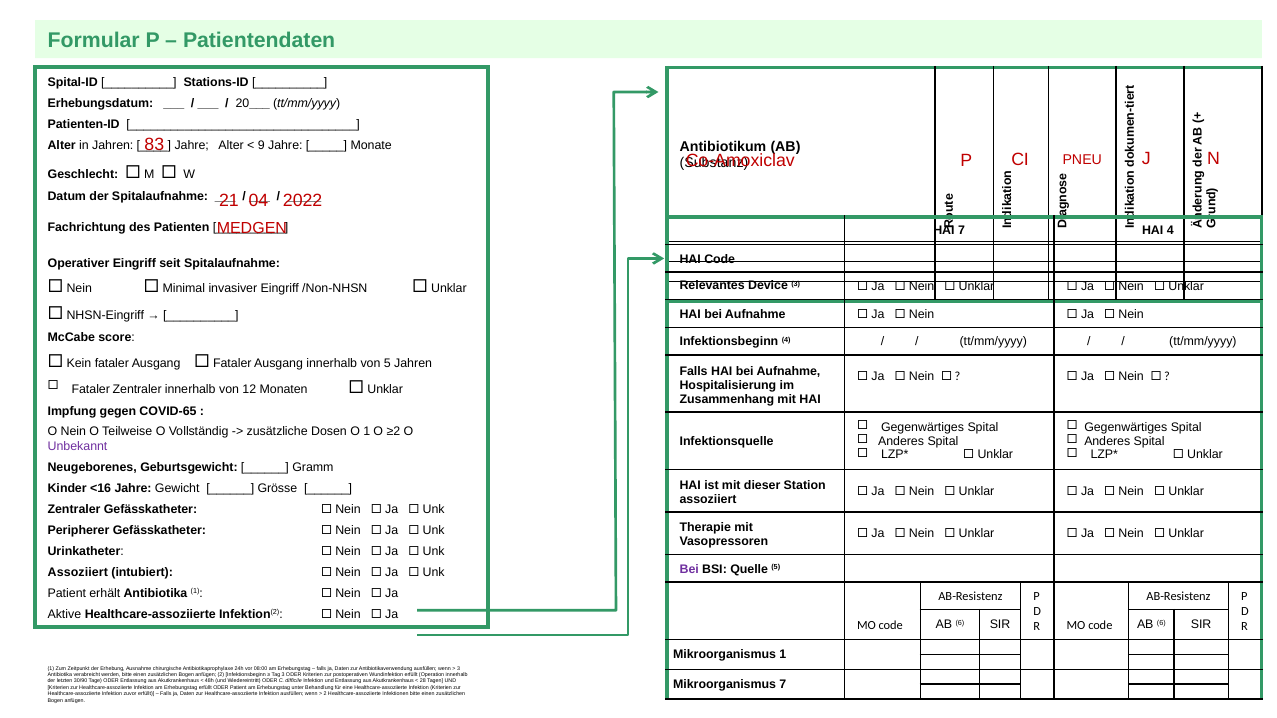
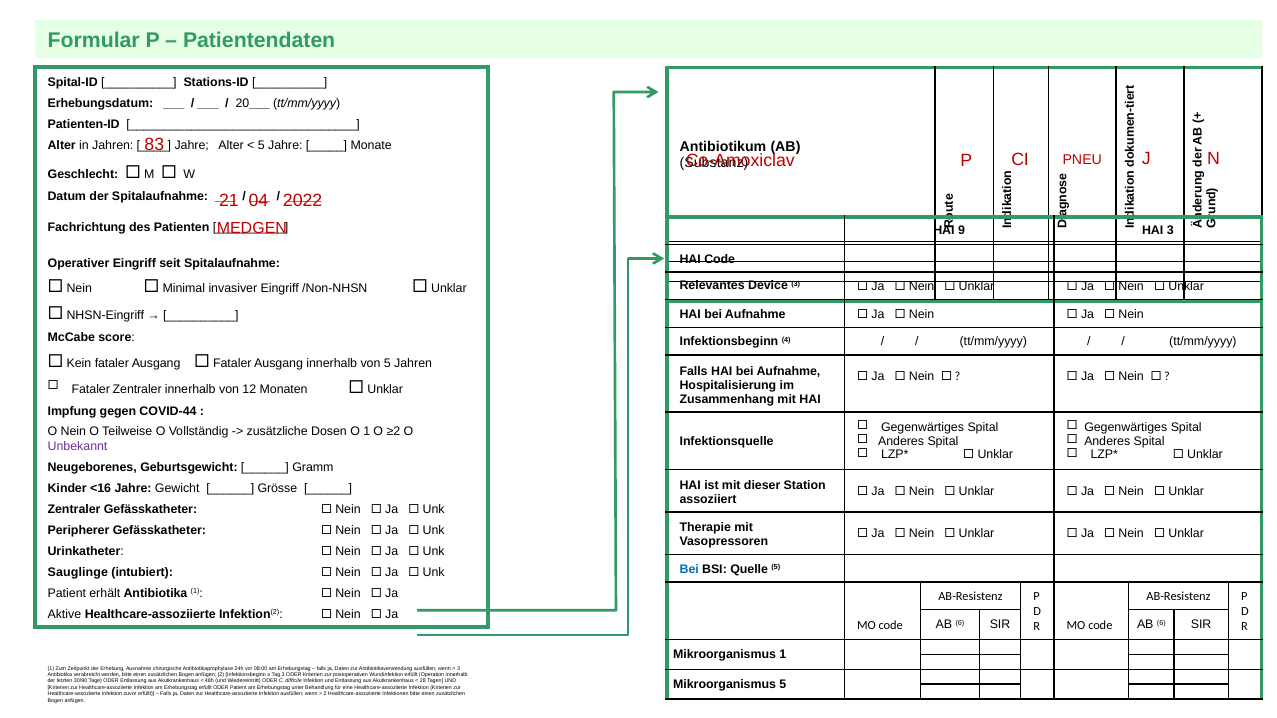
9: 9 -> 5 (261, 145)
7: 7 -> 9 (962, 231)
HAI 4: 4 -> 3 (1170, 231)
COVID-65: COVID-65 -> COVID-44 (168, 411)
Bei colour: purple -> blue (689, 569)
Assoziiert: Assoziiert -> Sauglinge (78, 573)
Mikroorganismus 7: 7 -> 5 (783, 685)
